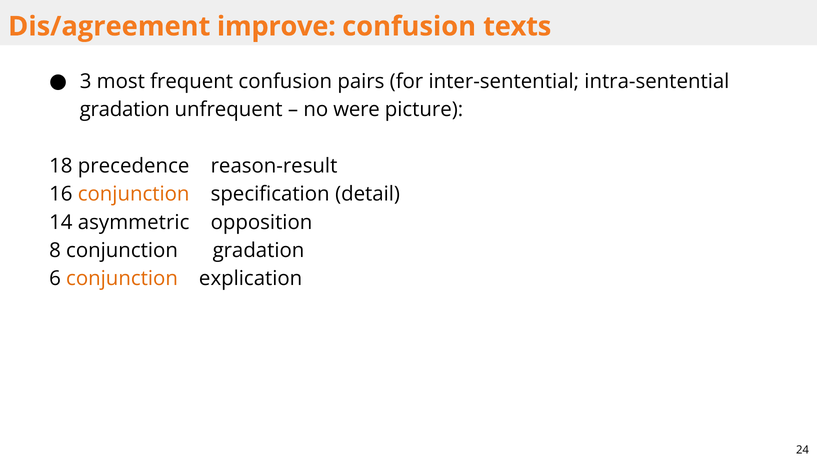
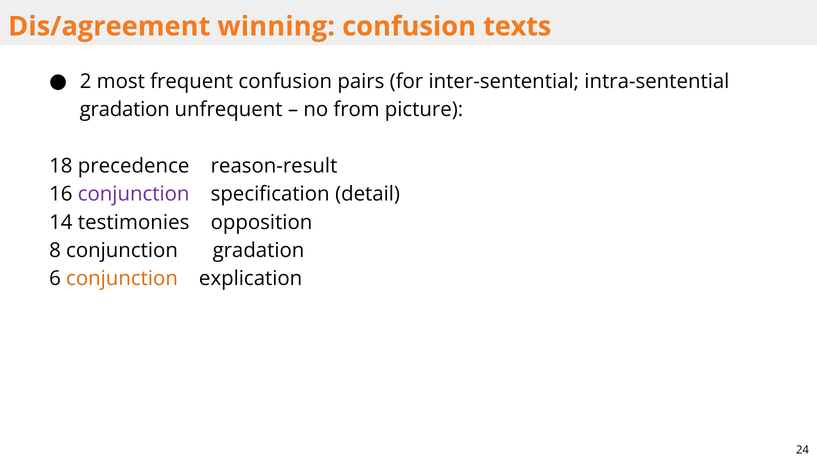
improve: improve -> winning (276, 26)
3: 3 -> 2 (86, 81)
were: were -> from (357, 109)
conjunction colour: orange -> purple (134, 194)
asymmetric: asymmetric -> testimonies (134, 222)
